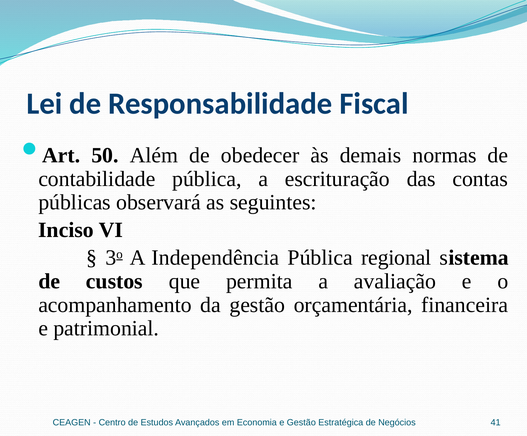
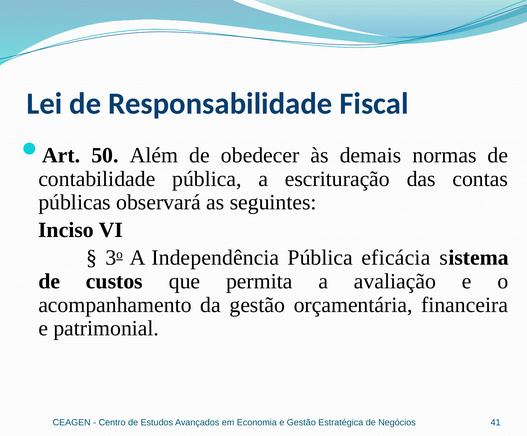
regional: regional -> eficácia (396, 258)
